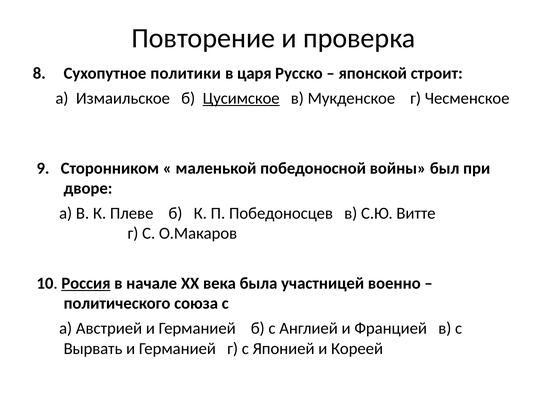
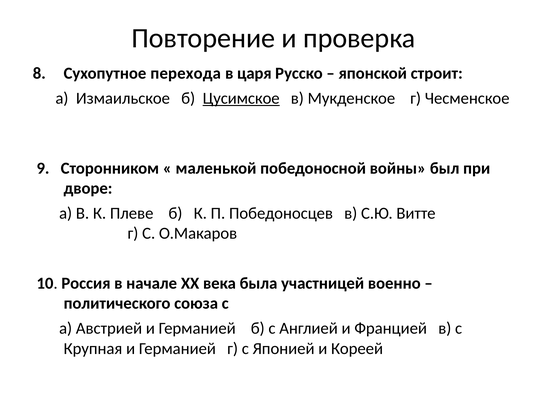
политики: политики -> перехода (186, 73)
Россия underline: present -> none (86, 283)
Вырвать: Вырвать -> Крупная (93, 348)
